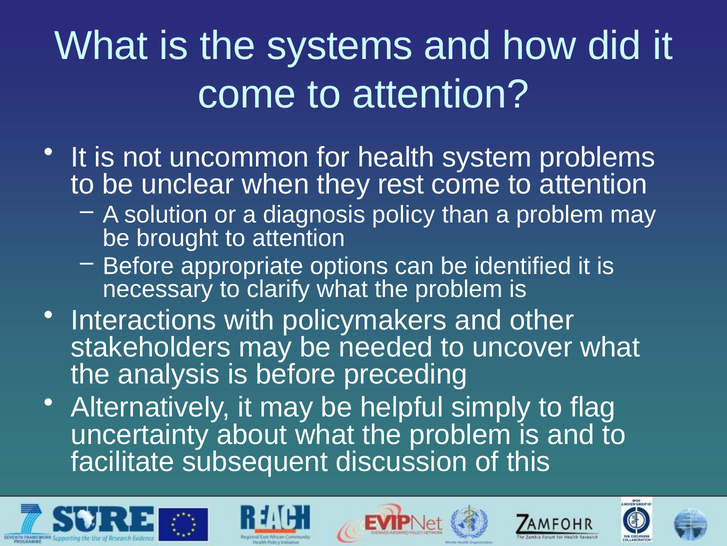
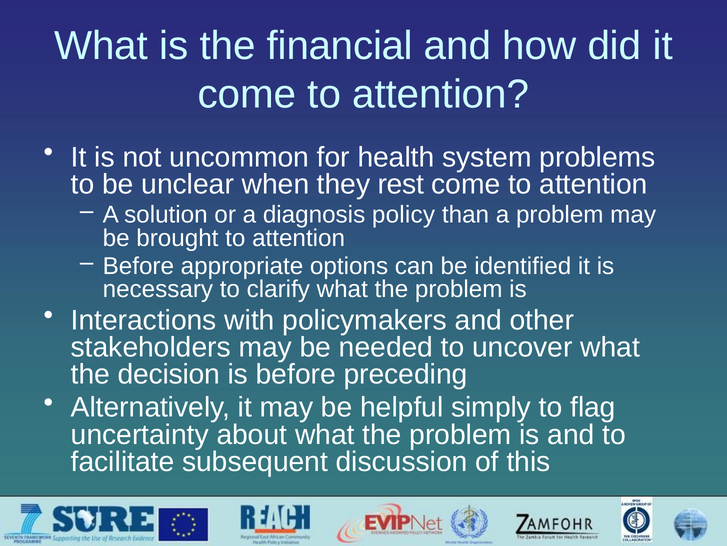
systems: systems -> financial (340, 46)
analysis: analysis -> decision (169, 374)
